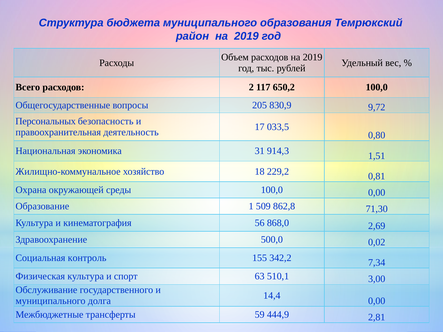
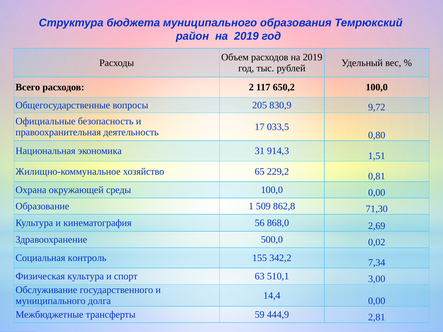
Персональных: Персональных -> Официальные (45, 121)
18: 18 -> 65 (260, 172)
